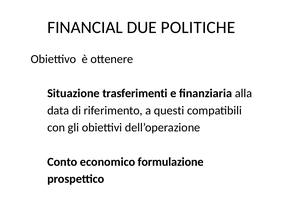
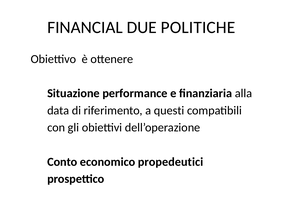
trasferimenti: trasferimenti -> performance (135, 93)
formulazione: formulazione -> propedeutici (171, 162)
